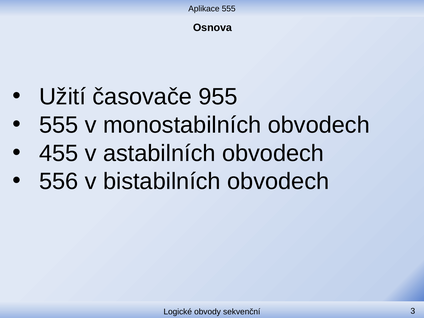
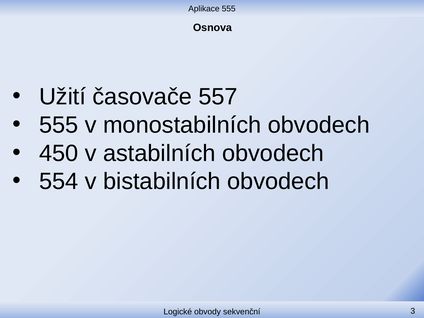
955: 955 -> 557 (218, 97)
455: 455 -> 450 (59, 153)
556: 556 -> 554 (59, 182)
